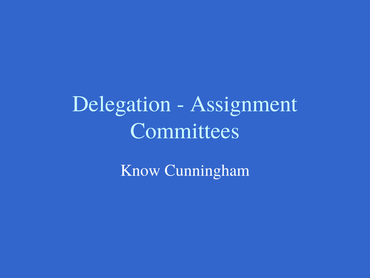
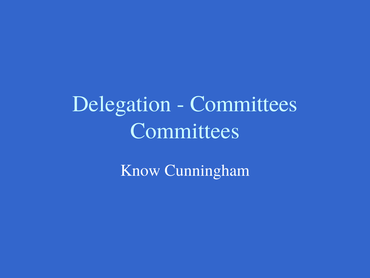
Assignment: Assignment -> Committees (244, 104)
